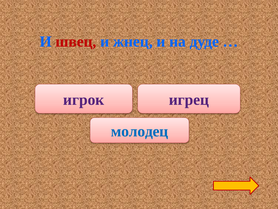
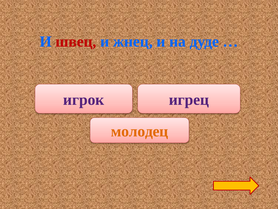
молодец colour: blue -> orange (140, 131)
